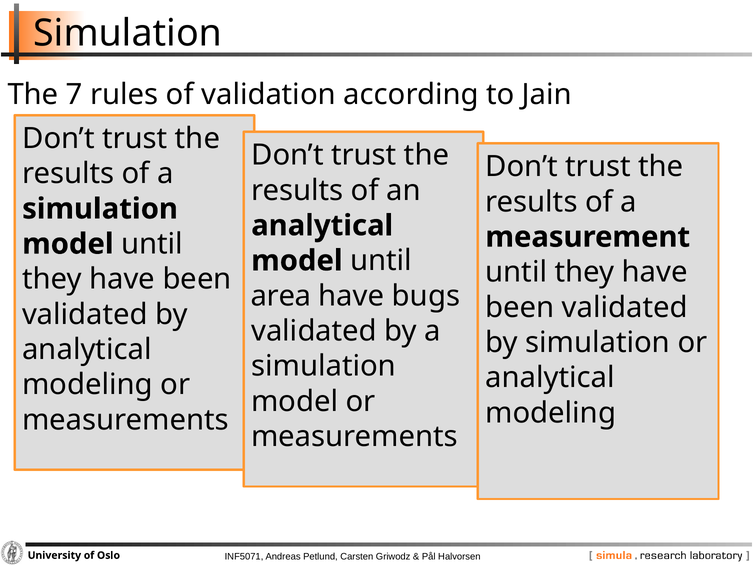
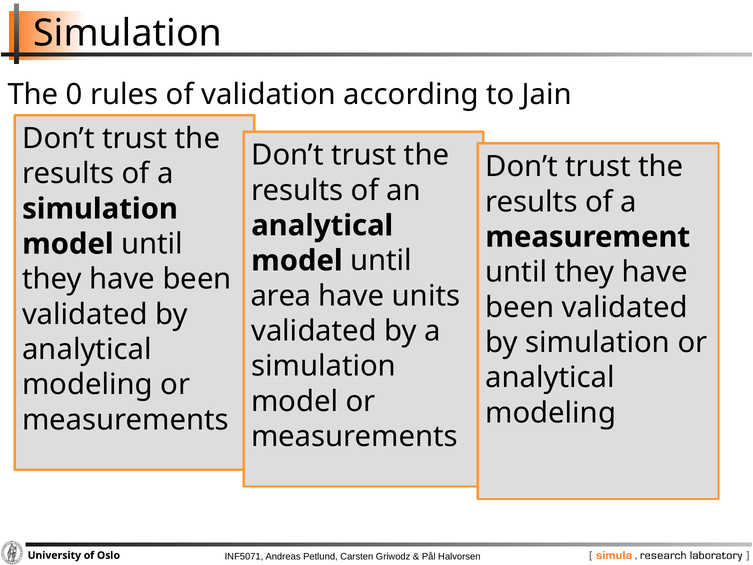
7: 7 -> 0 (74, 95)
bugs: bugs -> units (426, 296)
